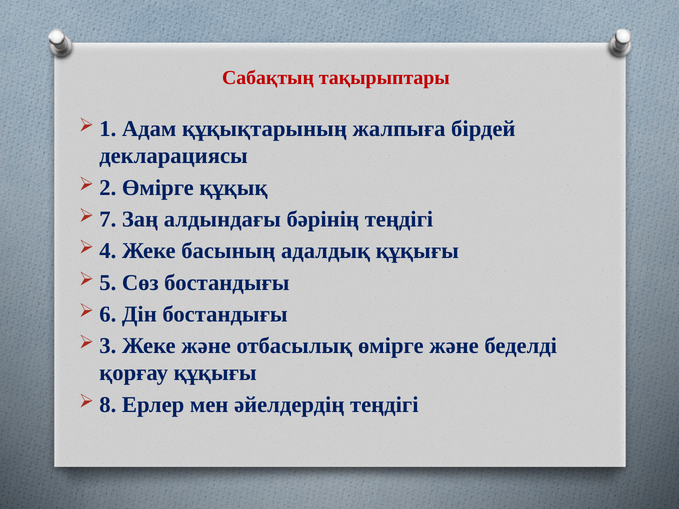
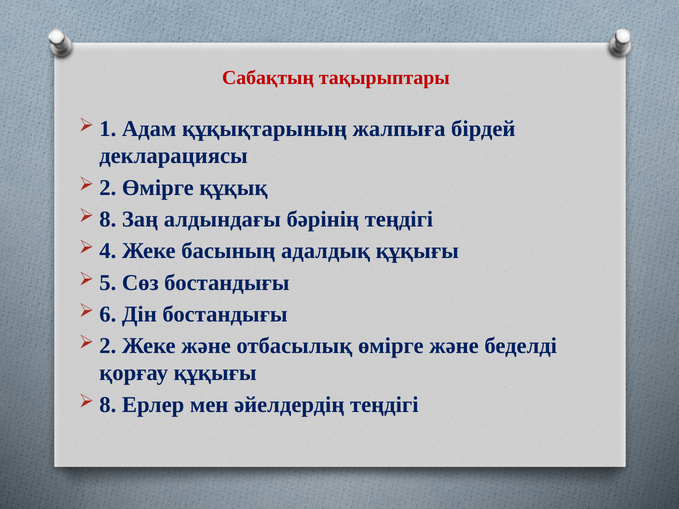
7: 7 -> 8 (108, 219)
3: 3 -> 2 (108, 346)
